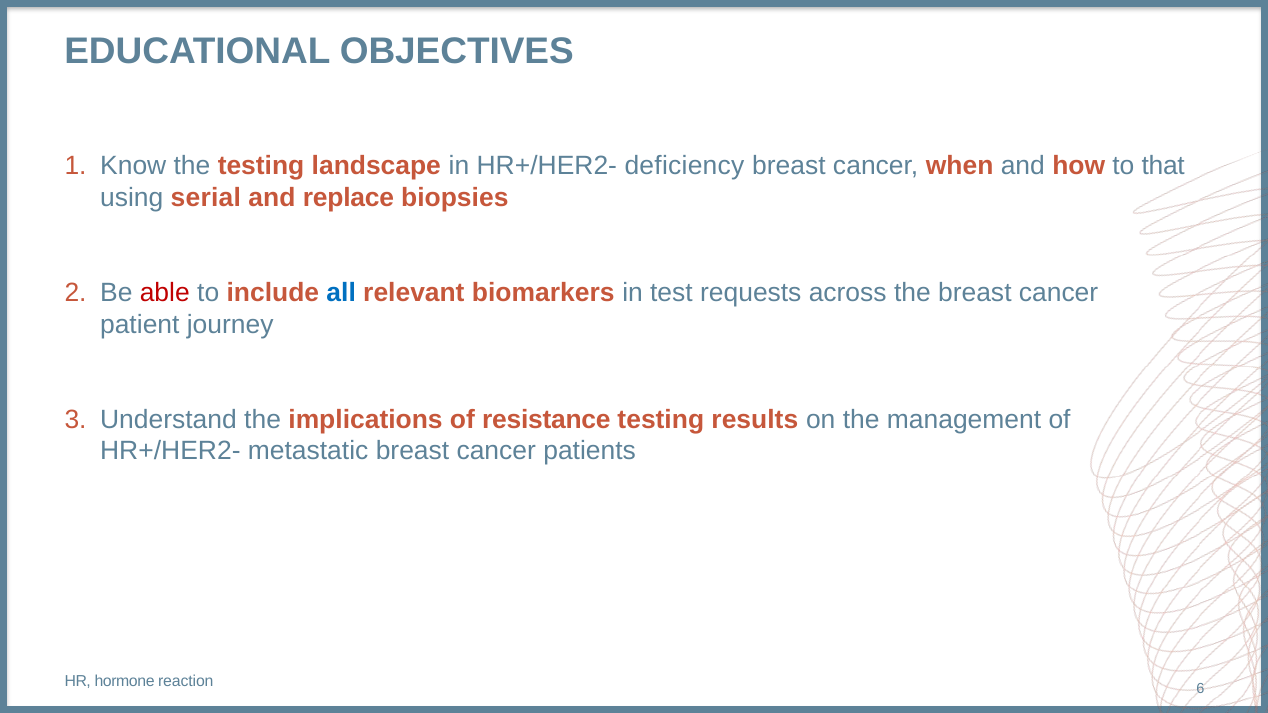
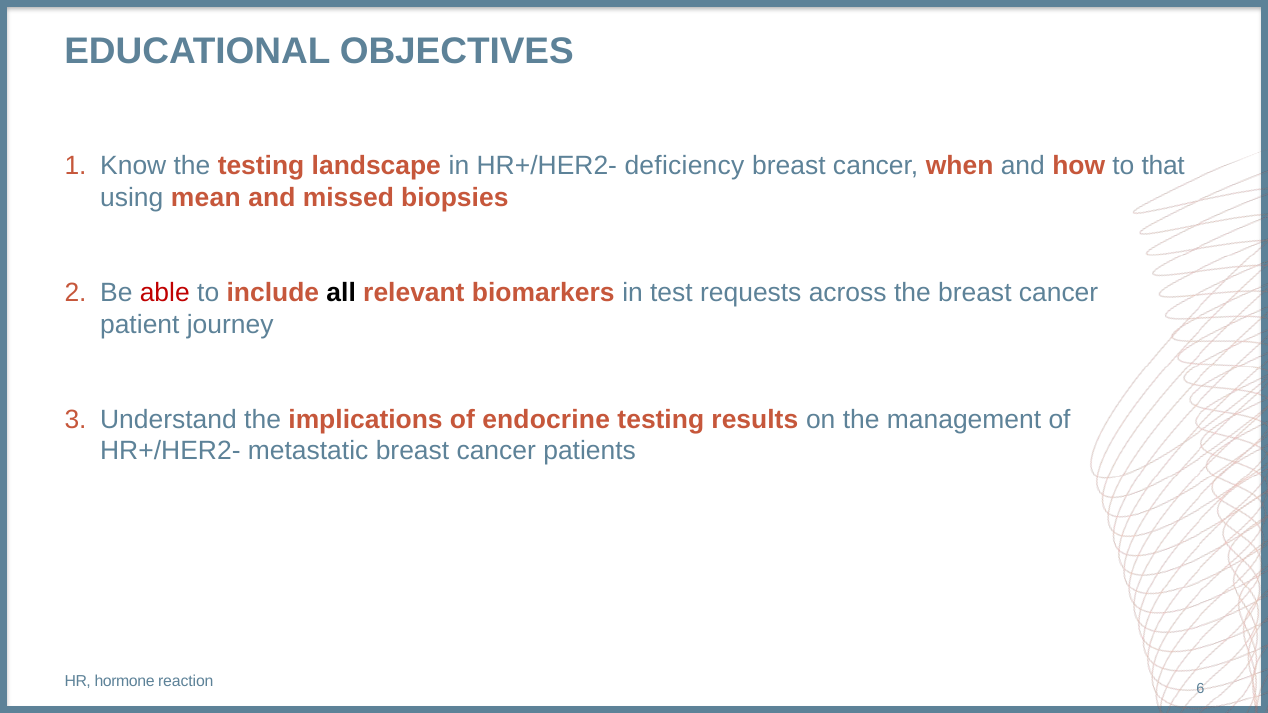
serial: serial -> mean (206, 198)
replace: replace -> missed (348, 198)
all colour: blue -> black (341, 293)
resistance: resistance -> endocrine (546, 420)
